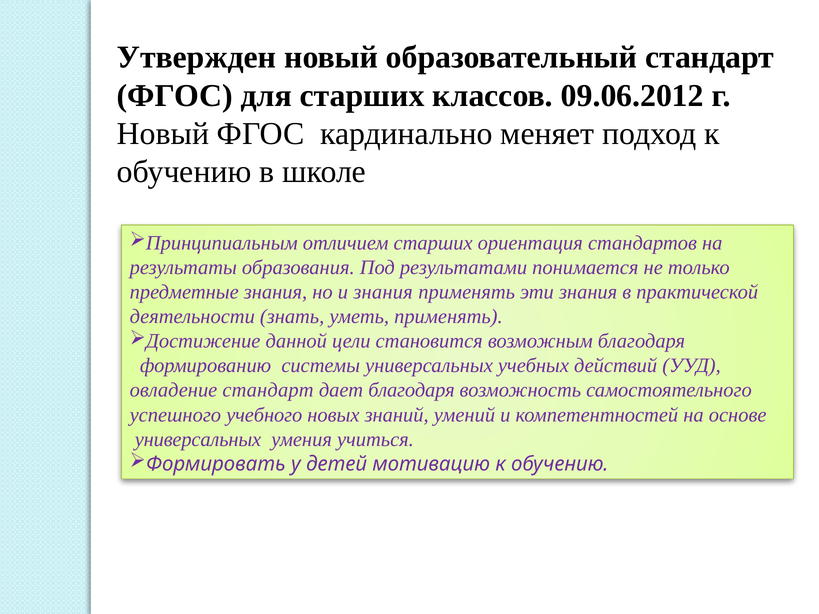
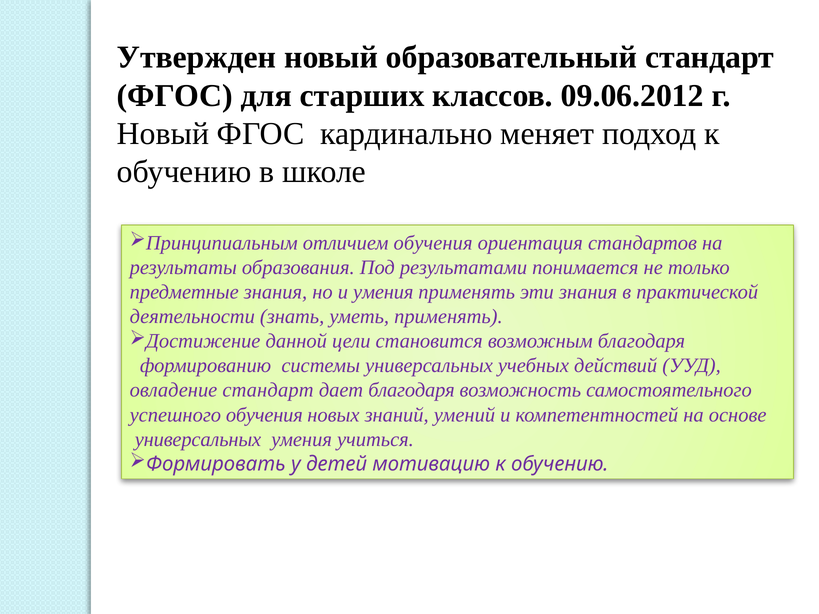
отличием старших: старших -> обучения (433, 243)
и знания: знания -> умения (383, 292)
успешного учебного: учебного -> обучения (264, 415)
